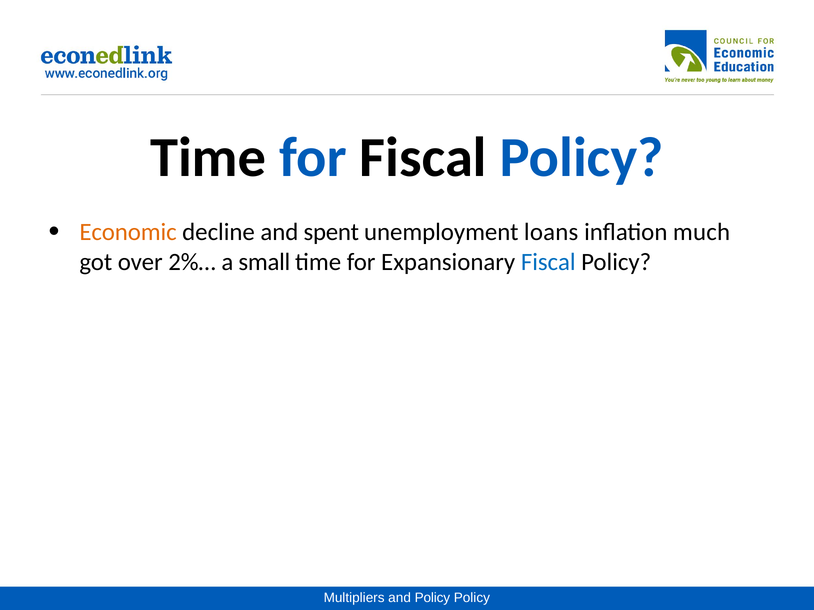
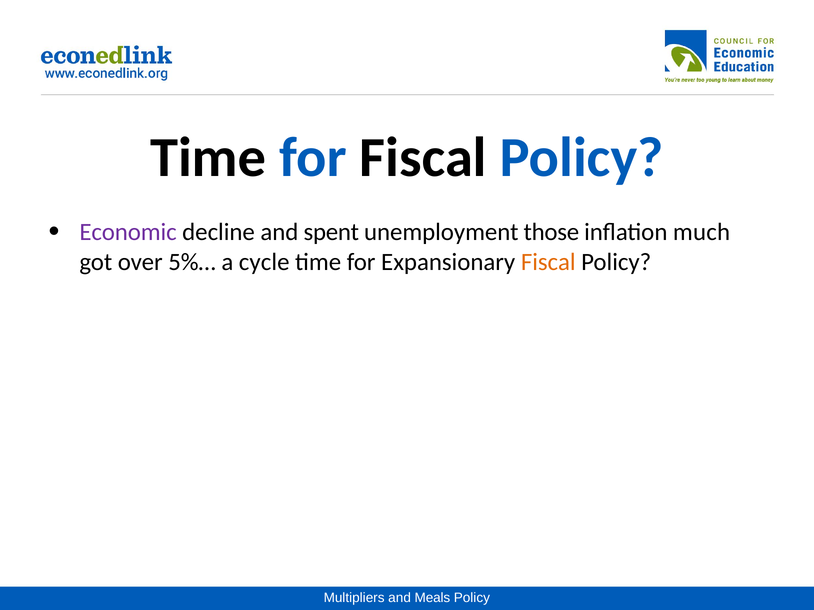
Economic colour: orange -> purple (128, 232)
loans: loans -> those (551, 232)
2%…: 2%… -> 5%… (192, 262)
small: small -> cycle (264, 262)
Fiscal colour: blue -> orange (548, 262)
and Policy: Policy -> Meals (432, 598)
